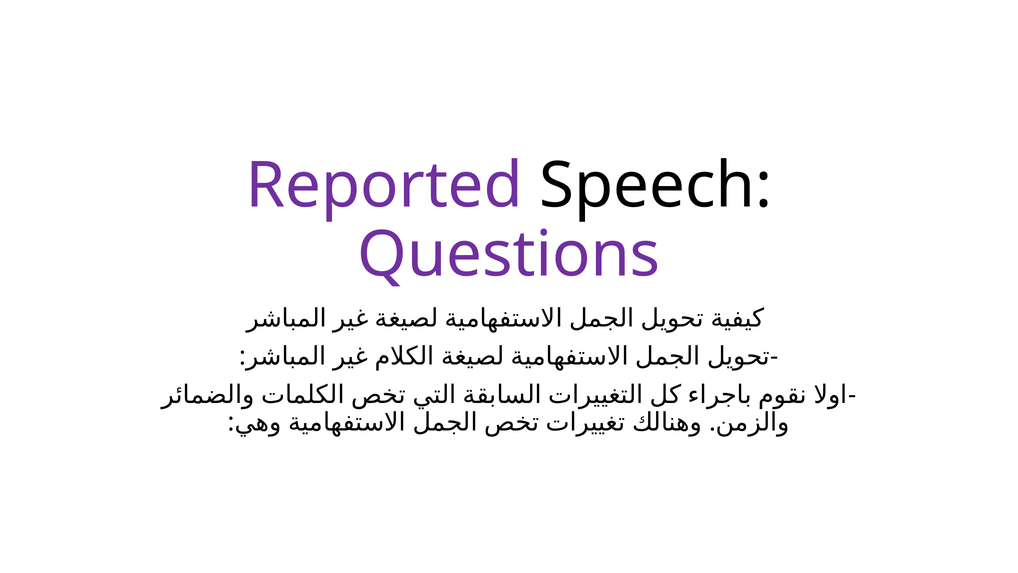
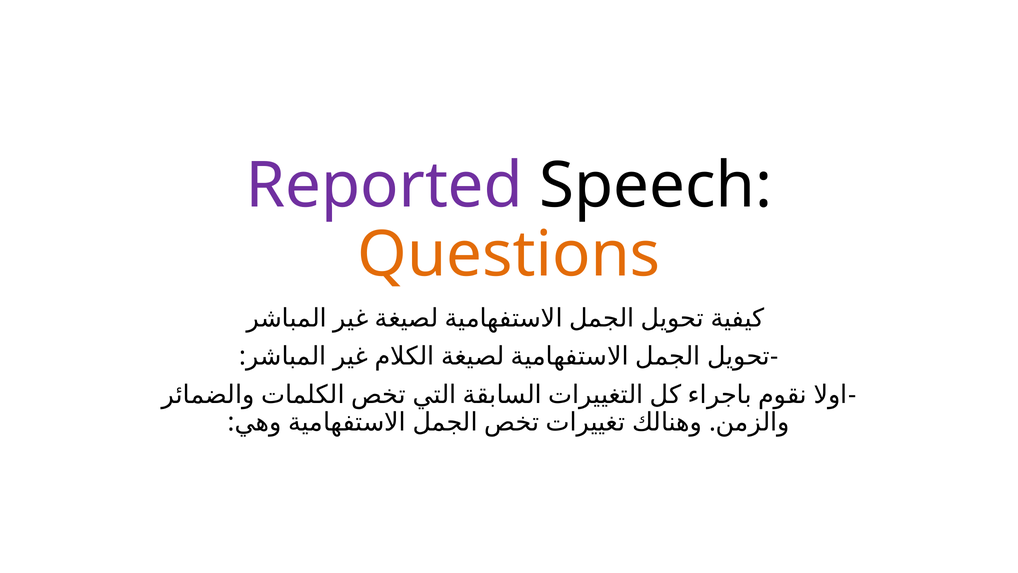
Questions colour: purple -> orange (509, 254)
